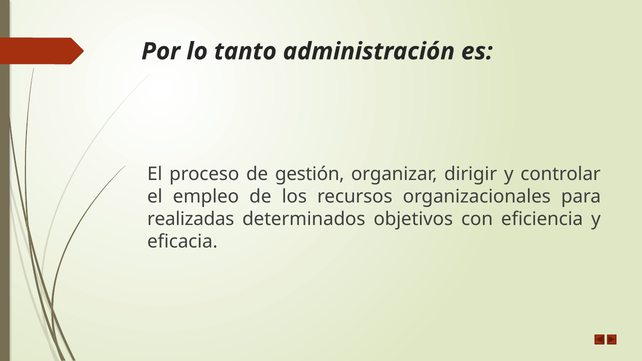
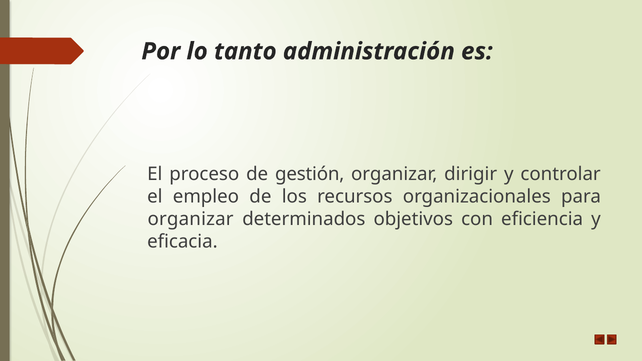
realizadas: realizadas -> organizar (191, 219)
